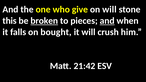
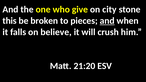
on will: will -> city (109, 9)
broken underline: present -> none (44, 21)
bought: bought -> believe (56, 32)
21:42: 21:42 -> 21:20 (84, 66)
